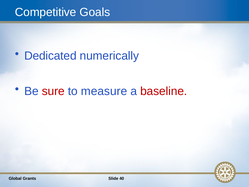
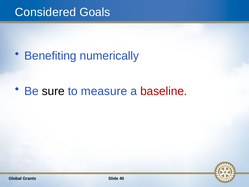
Competitive: Competitive -> Considered (46, 12)
Dedicated: Dedicated -> Benefiting (50, 56)
sure colour: red -> black (53, 91)
